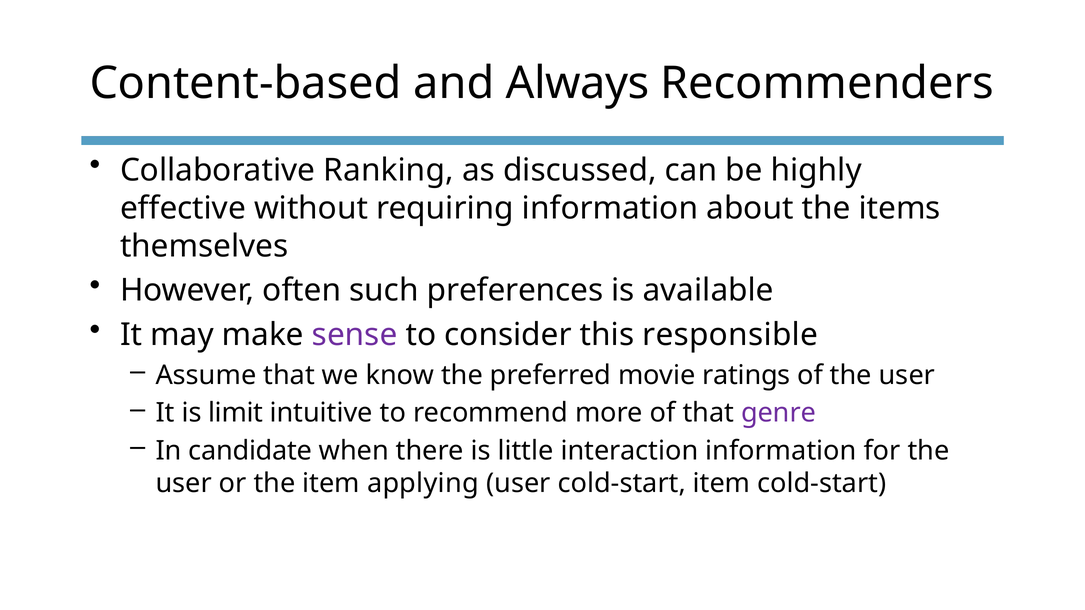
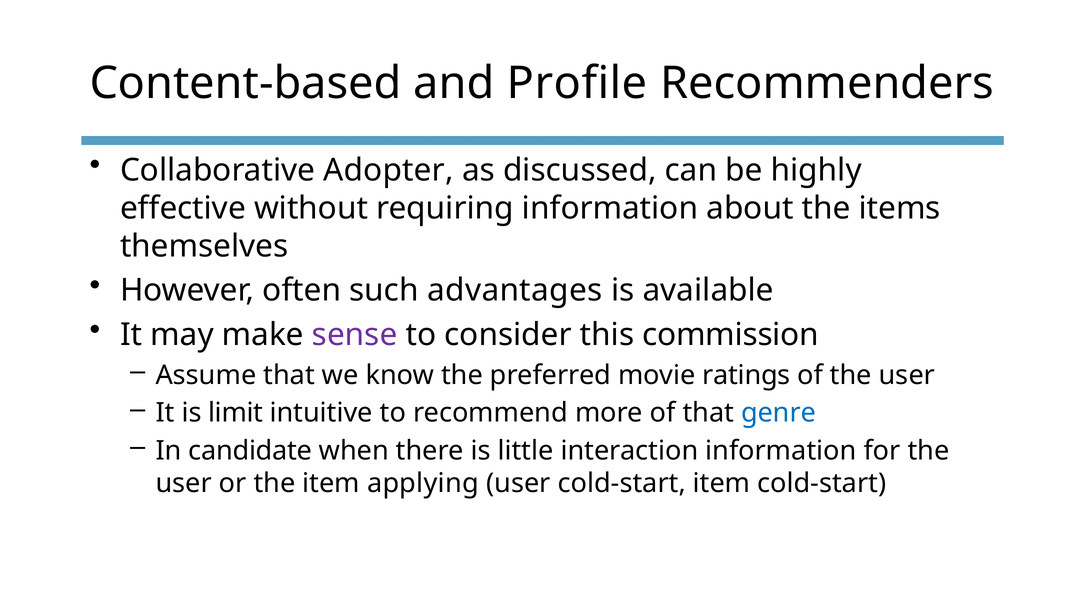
Always: Always -> Profile (577, 83)
Ranking: Ranking -> Adopter (389, 170)
preferences: preferences -> advantages (515, 291)
responsible: responsible -> commission (731, 335)
genre colour: purple -> blue (778, 413)
